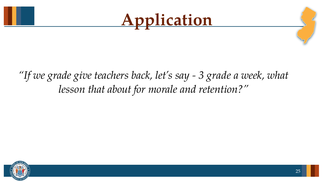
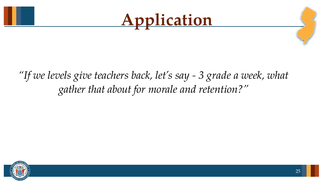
we grade: grade -> levels (60, 75)
lesson: lesson -> gather (72, 89)
